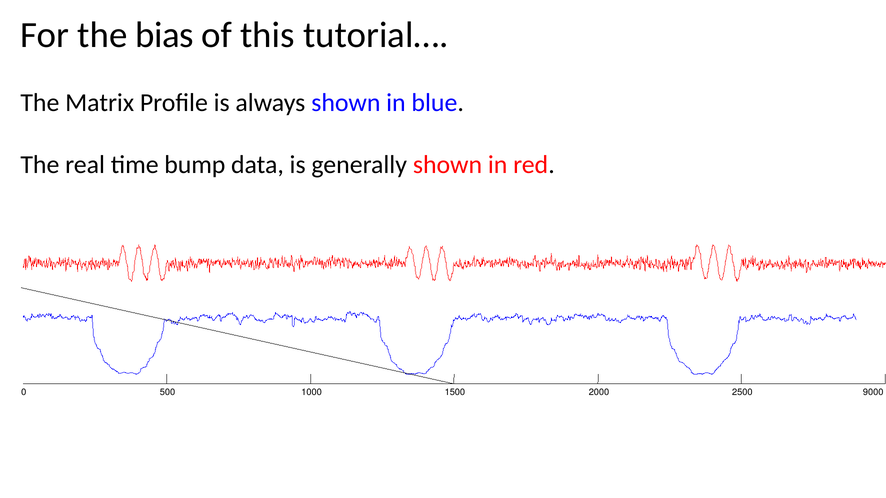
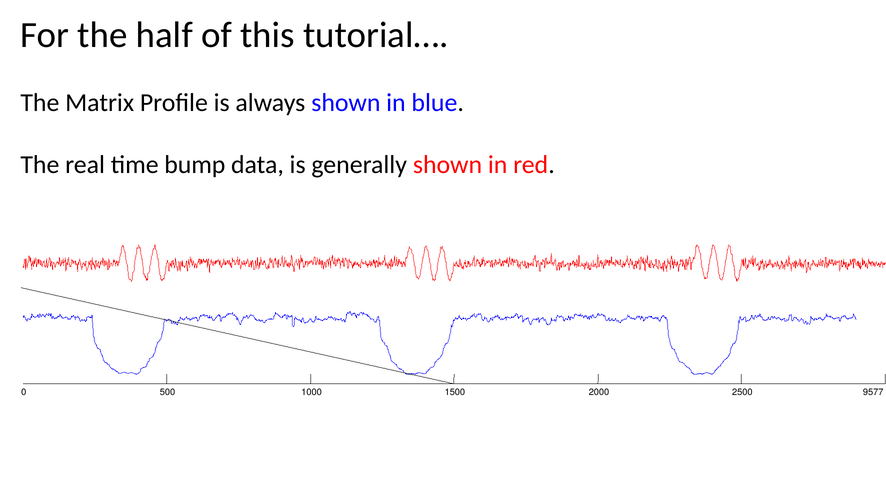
bias: bias -> half (164, 35)
9000: 9000 -> 9577 (873, 392)
